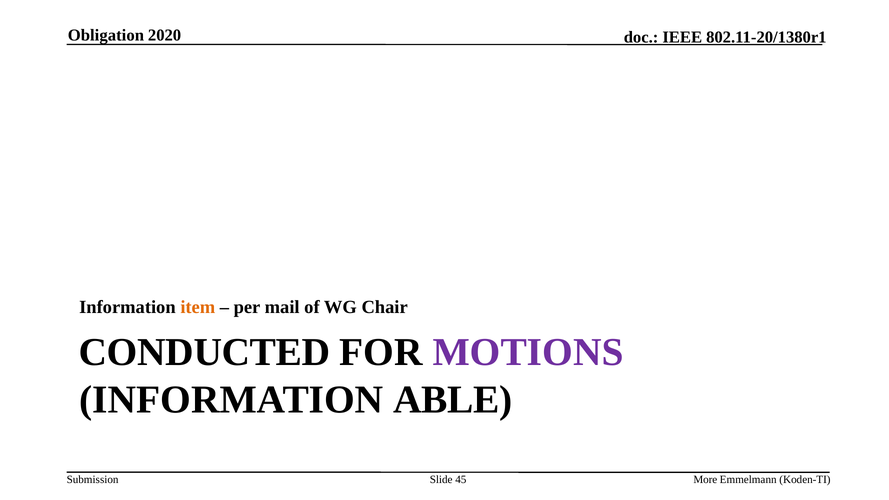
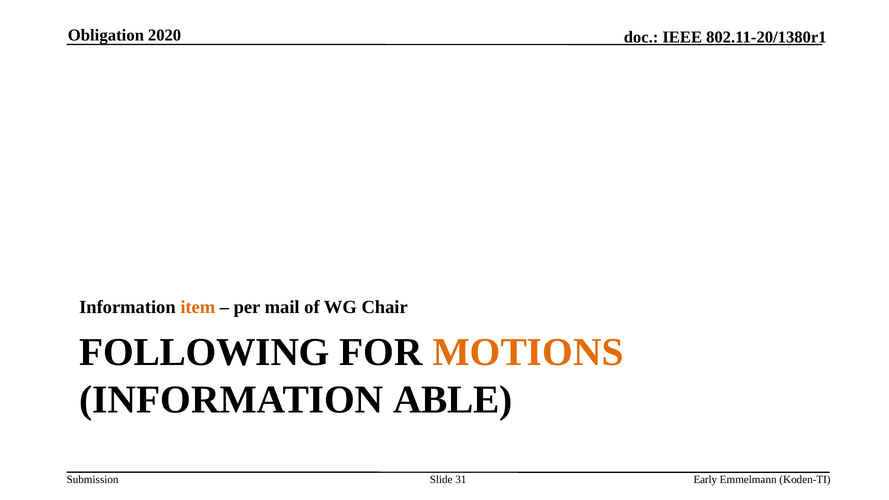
CONDUCTED: CONDUCTED -> FOLLOWING (204, 352)
MOTIONS colour: purple -> orange (528, 352)
45: 45 -> 31 (461, 480)
More: More -> Early (705, 480)
